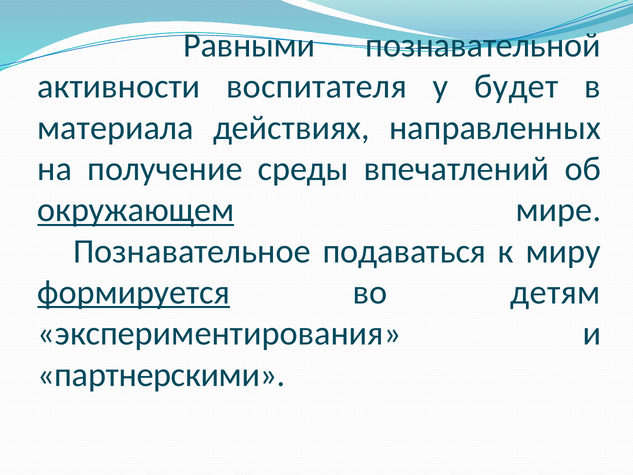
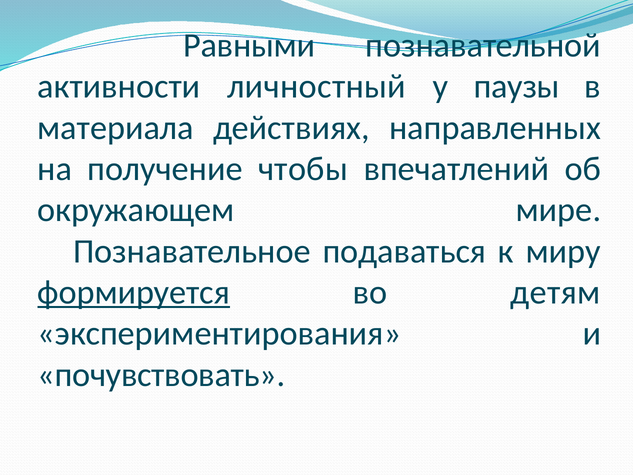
воспитателя: воспитателя -> личностный (317, 86)
будет: будет -> паузы (517, 86)
среды: среды -> чтобы (303, 169)
окружающем underline: present -> none (136, 210)
партнерскими: партнерскими -> почувствовать (161, 375)
